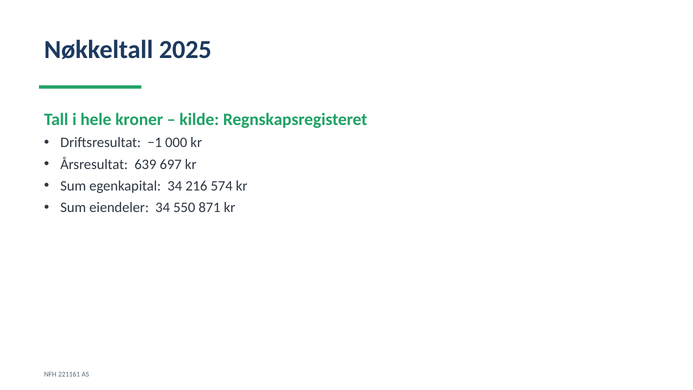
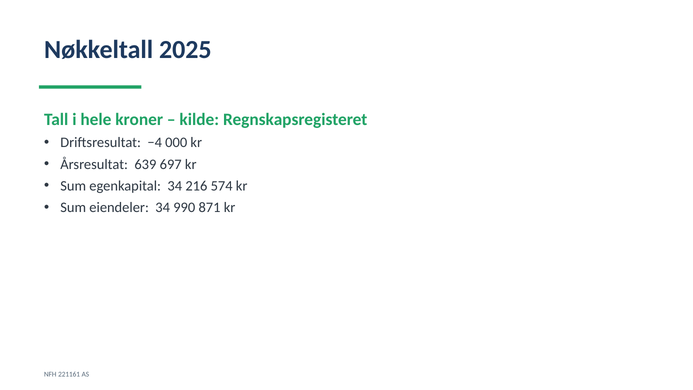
−1: −1 -> −4 (155, 143)
550: 550 -> 990 (184, 208)
